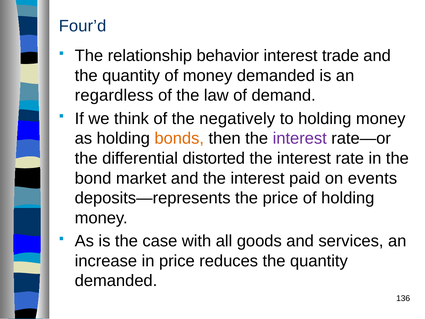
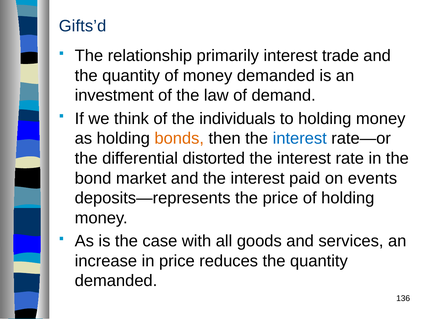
Four’d: Four’d -> Gifts’d (83, 26)
behavior: behavior -> primarily (228, 56)
regardless: regardless -> investment (114, 95)
negatively: negatively -> individuals (237, 119)
interest colour: purple -> blue (300, 138)
